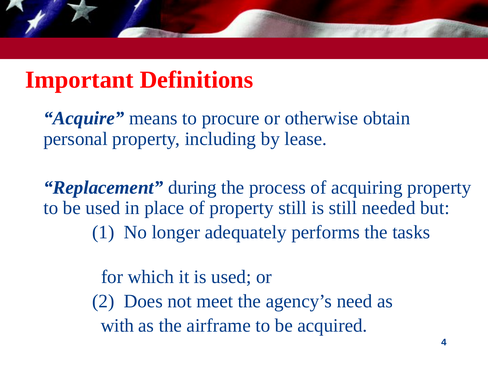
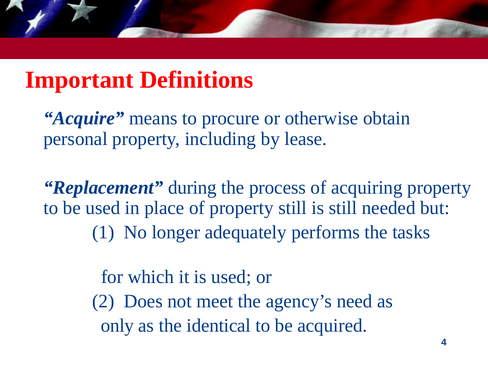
with: with -> only (117, 326)
airframe: airframe -> identical (219, 326)
